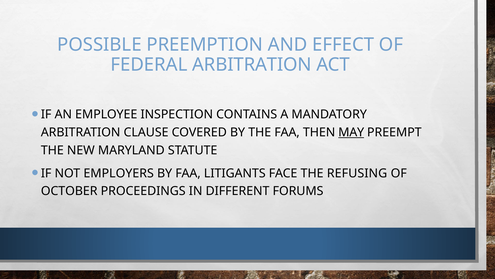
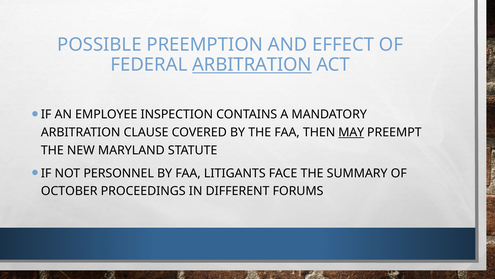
ARBITRATION underline: none -> present (252, 65)
EMPLOYERS: EMPLOYERS -> PERSONNEL (119, 173)
REFUSING: REFUSING -> SUMMARY (357, 173)
